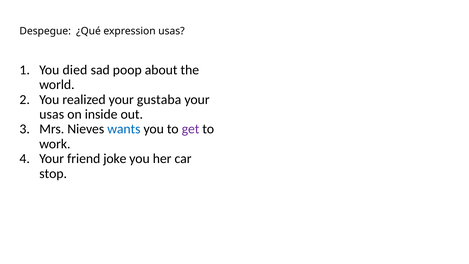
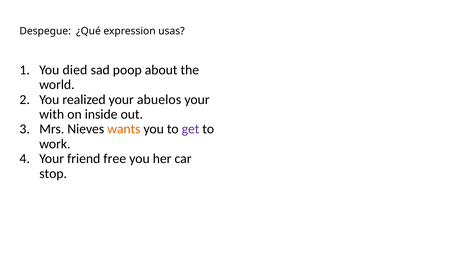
gustaba: gustaba -> abuelos (159, 99)
usas: usas -> with (52, 114)
wants colour: blue -> orange (124, 129)
joke: joke -> free (115, 159)
